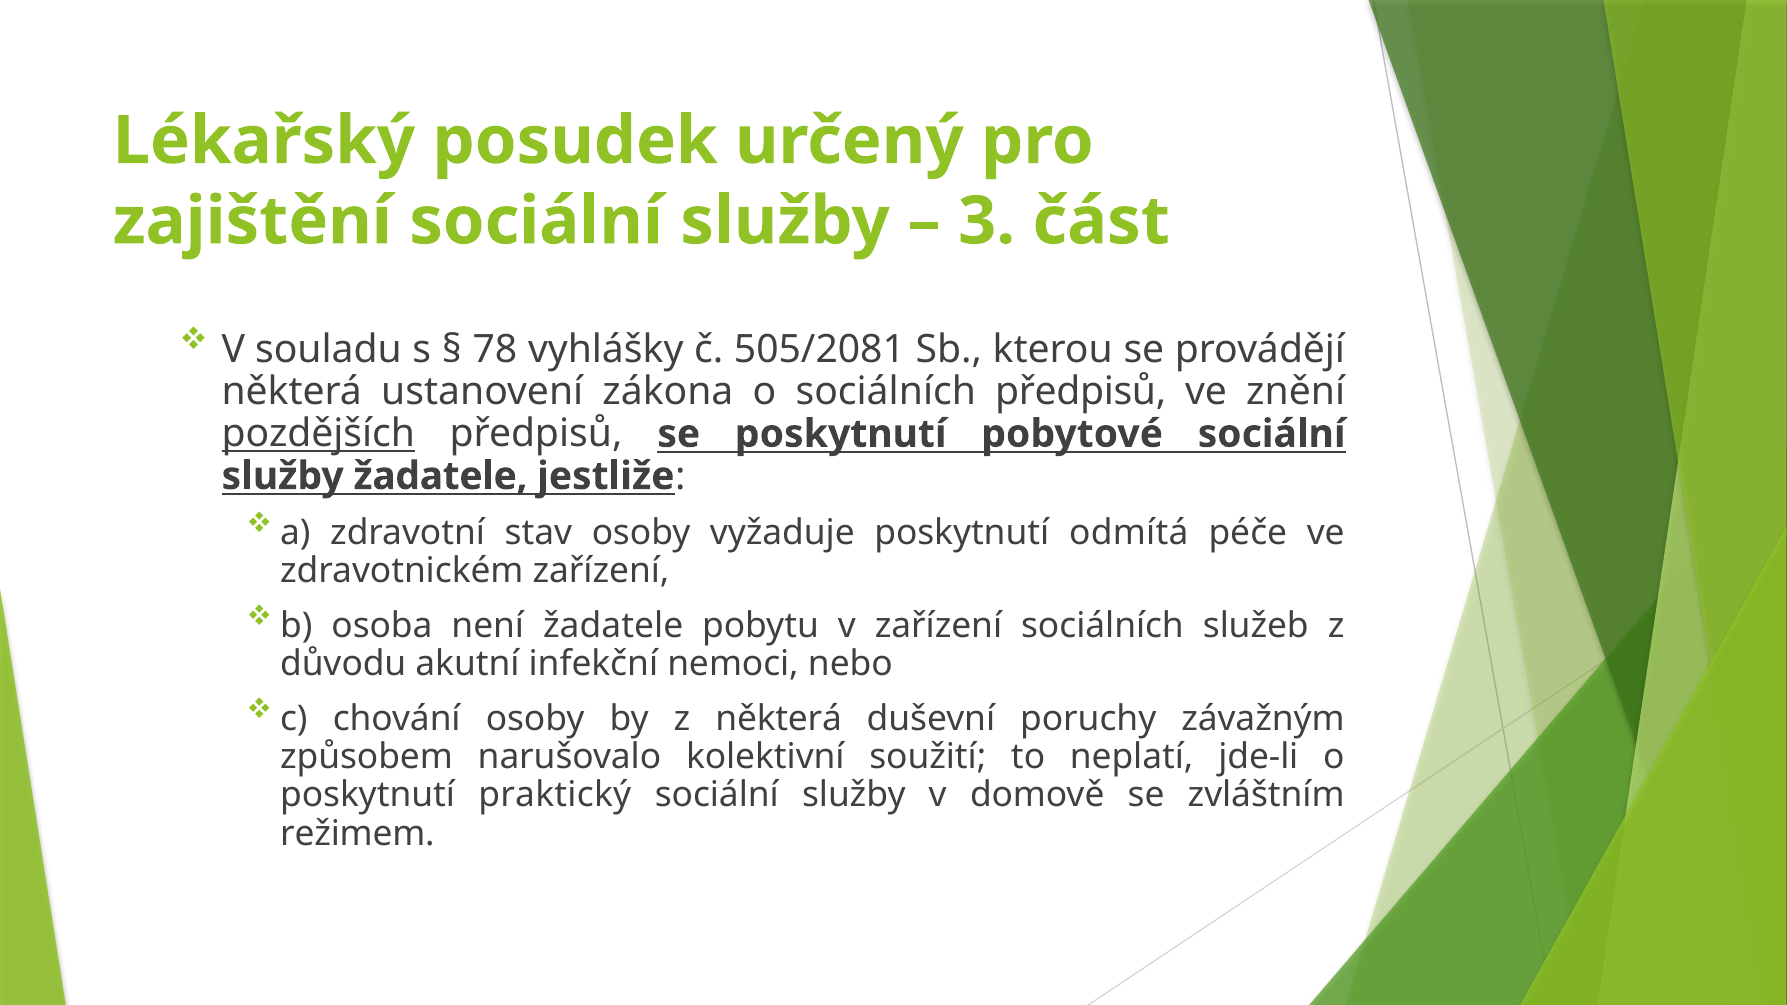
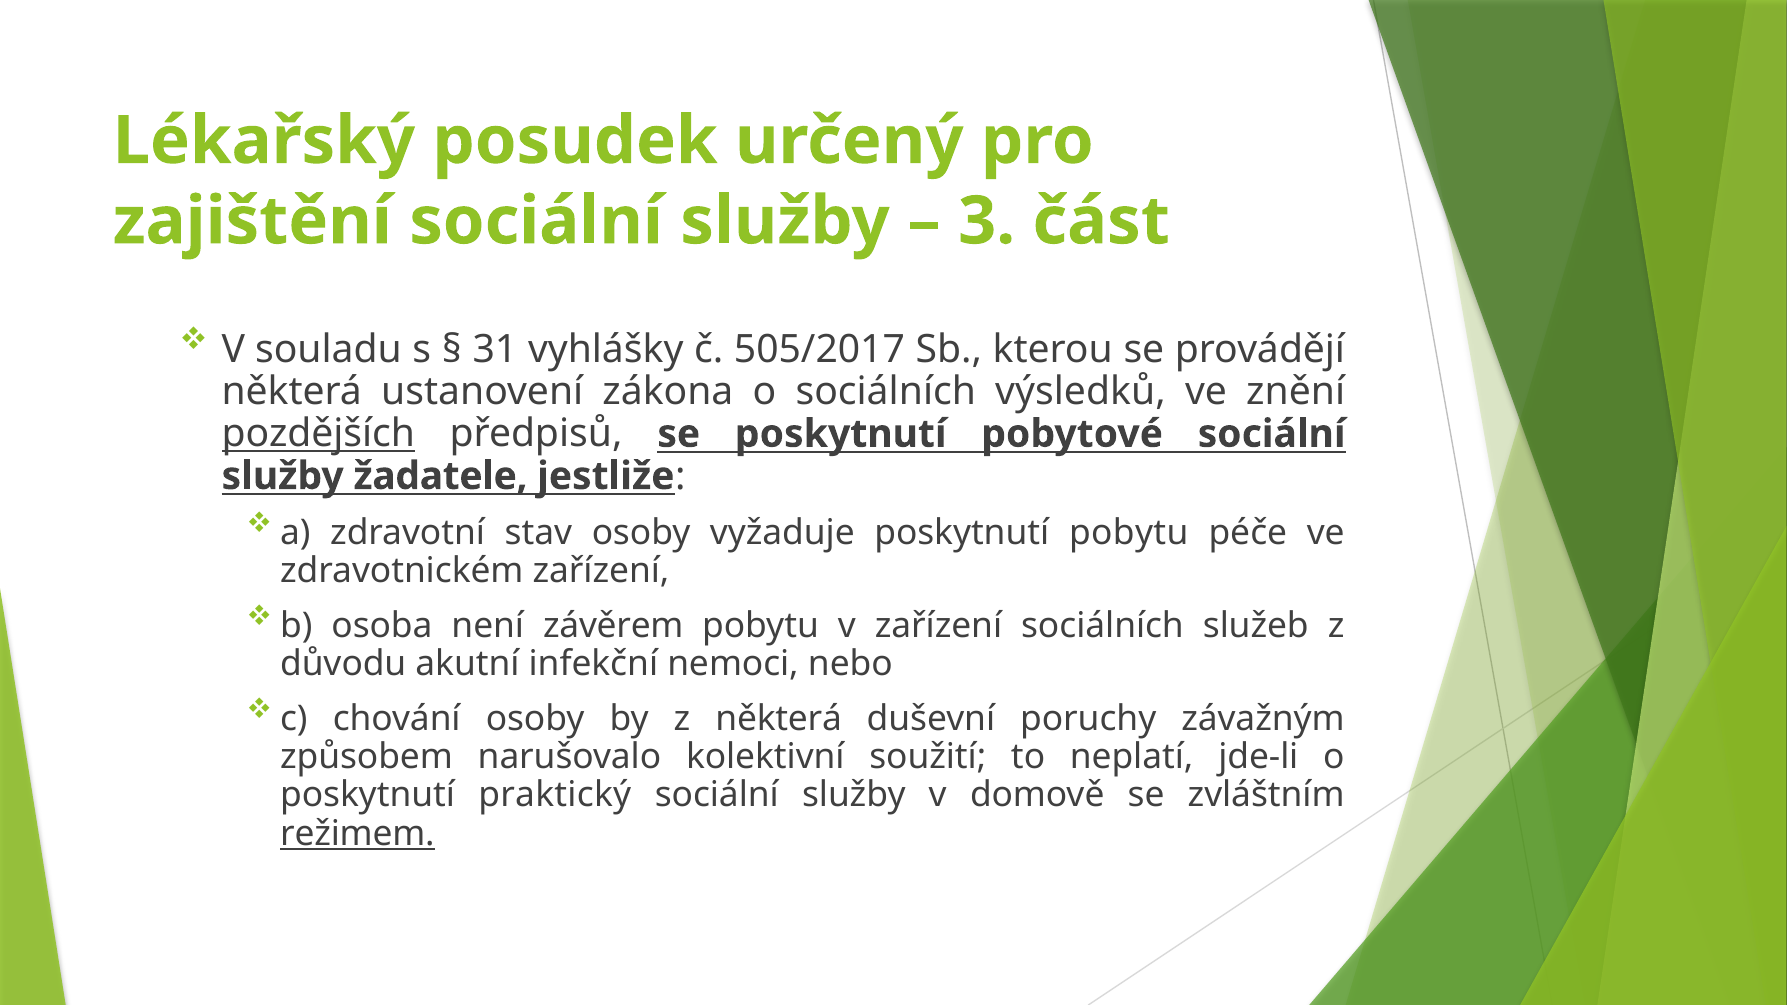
78: 78 -> 31 (495, 350)
505/2081: 505/2081 -> 505/2017 (819, 350)
sociálních předpisů: předpisů -> výsledků (1080, 392)
poskytnutí odmítá: odmítá -> pobytu (1129, 533)
není žadatele: žadatele -> závěrem (613, 626)
režimem underline: none -> present (357, 834)
